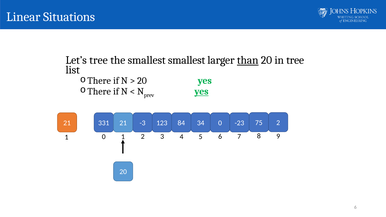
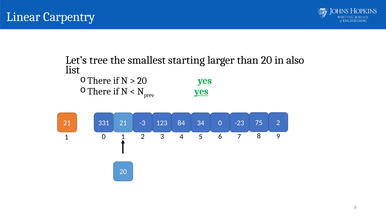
Situations: Situations -> Carpentry (69, 17)
smallest smallest: smallest -> starting (186, 60)
than underline: present -> none (248, 60)
in tree: tree -> also (295, 60)
